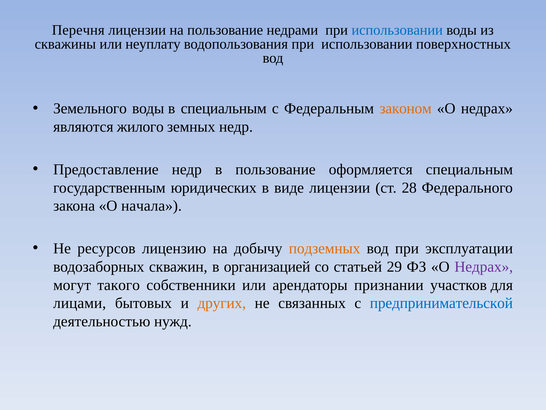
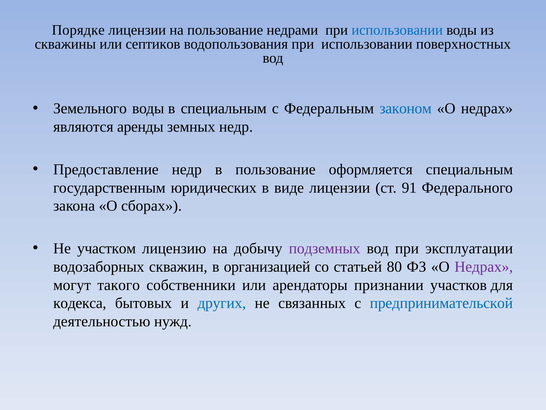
Перечня: Перечня -> Порядке (78, 30)
неуплату: неуплату -> септиков (153, 44)
законом colour: orange -> blue (406, 108)
жилого: жилого -> аренды (140, 127)
28: 28 -> 91 (409, 187)
начала: начала -> сборах (152, 206)
ресурсов: ресурсов -> участком (107, 248)
подземных colour: orange -> purple (325, 248)
29: 29 -> 80 (394, 266)
лицами: лицами -> кодекса (80, 303)
других colour: orange -> blue (222, 303)
